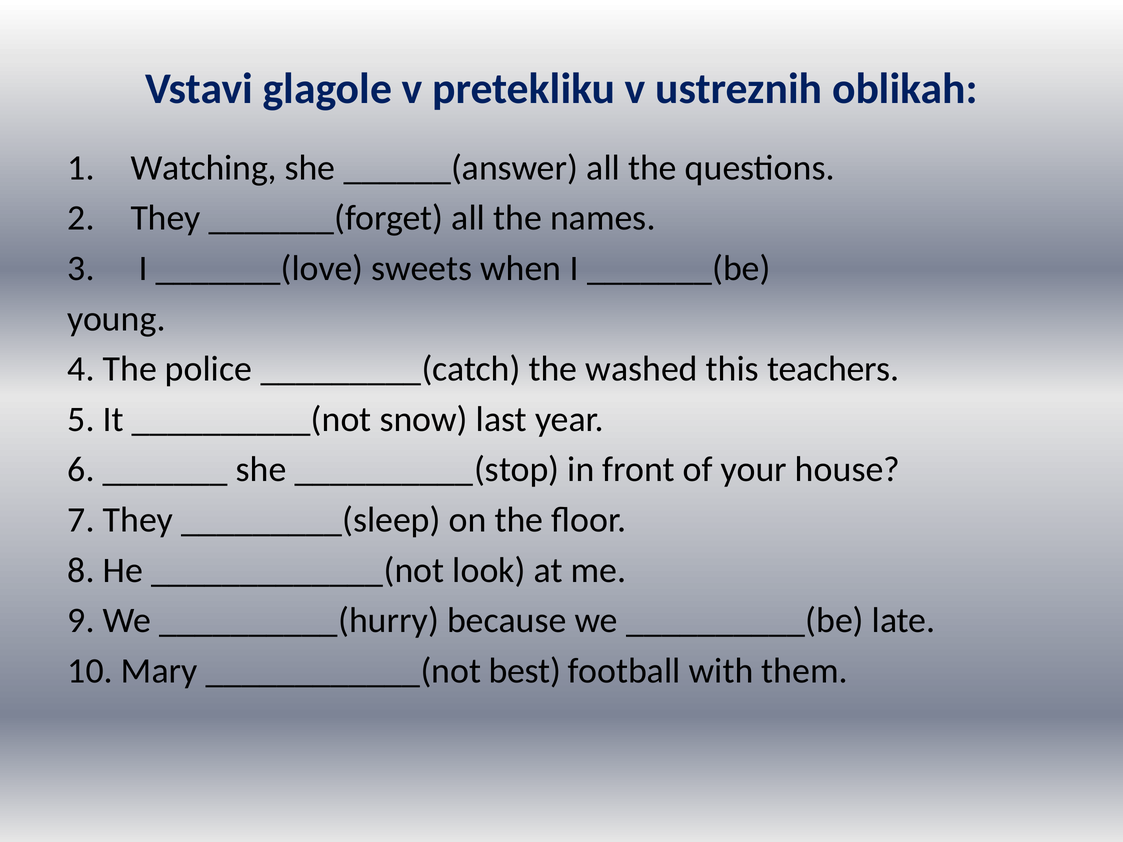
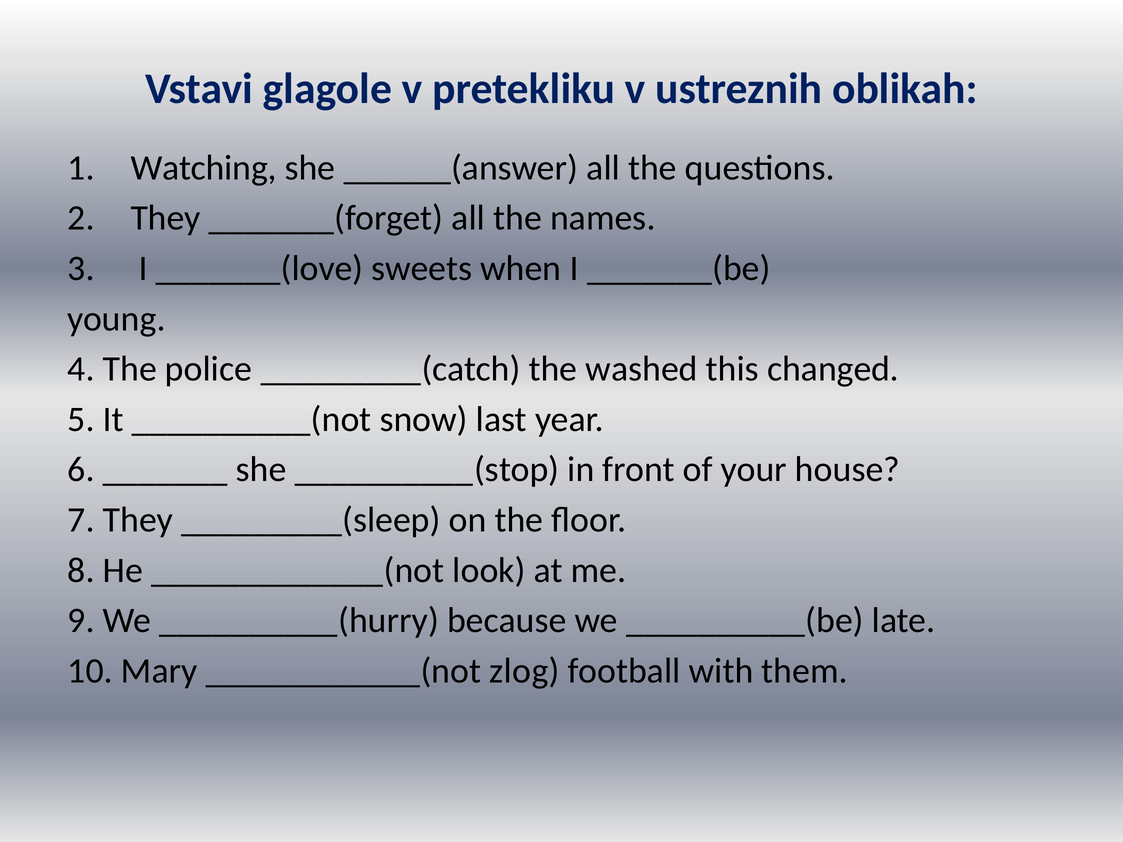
teachers: teachers -> changed (833, 369)
best: best -> zlog (524, 671)
